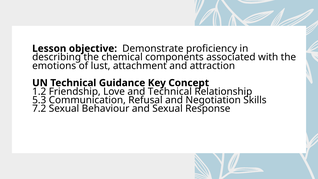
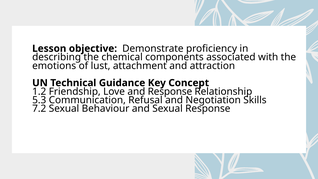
and Technical: Technical -> Response (170, 91)
